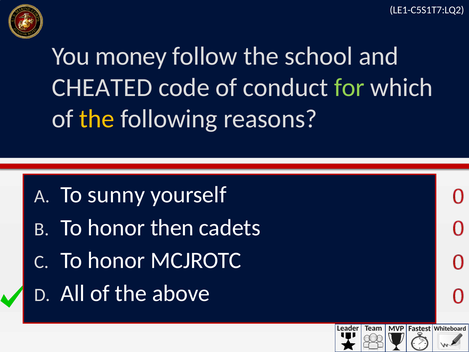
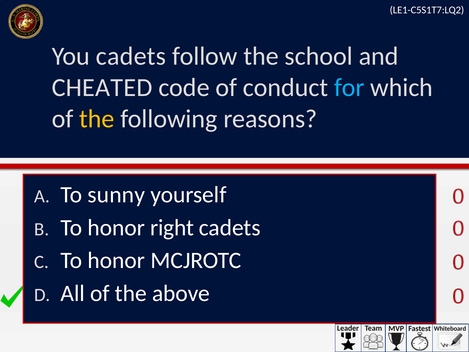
You money: money -> cadets (131, 56)
for colour: light green -> light blue (349, 87)
then: then -> right (172, 228)
